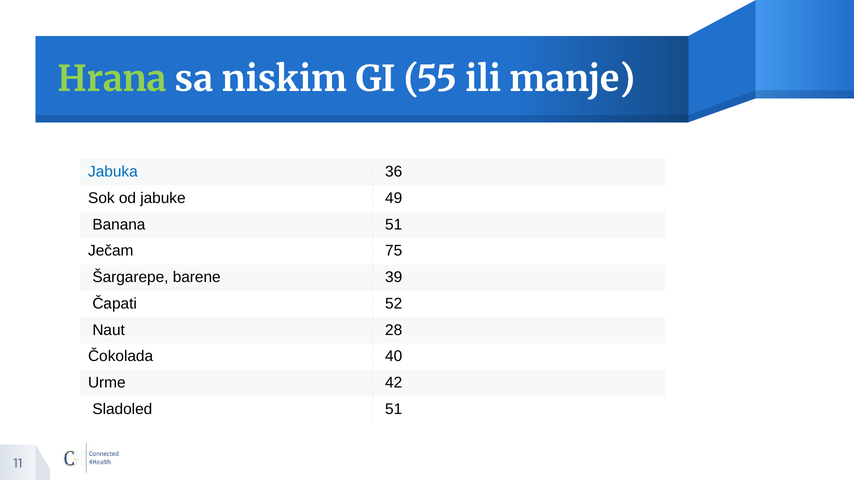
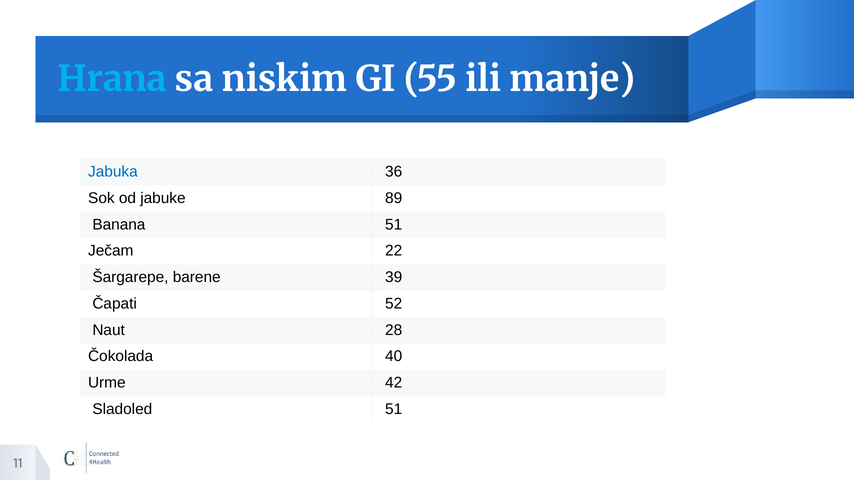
Hrana colour: light green -> light blue (112, 79)
49: 49 -> 89 (394, 198)
75: 75 -> 22 (394, 251)
